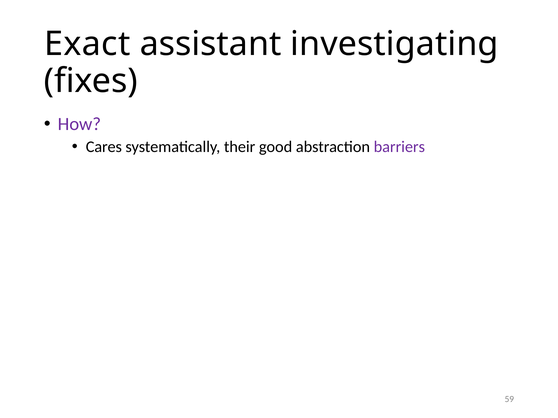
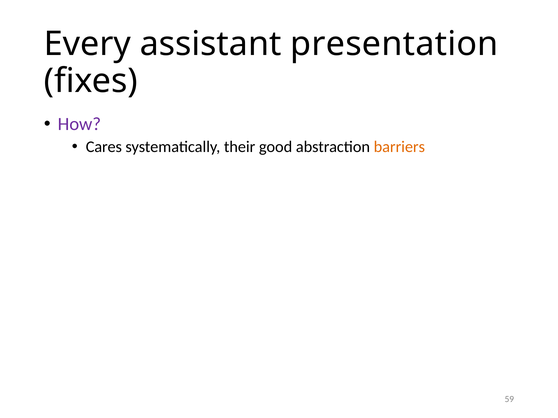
Exact: Exact -> Every (87, 44)
investigating: investigating -> presentation (394, 44)
barriers colour: purple -> orange (399, 147)
